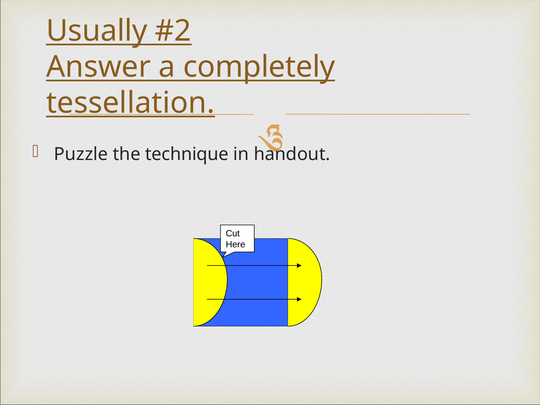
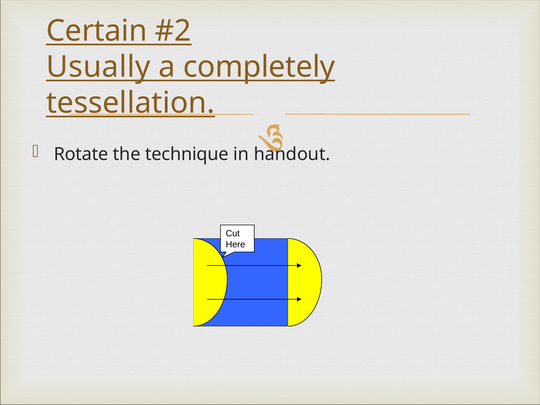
Usually: Usually -> Certain (97, 31)
Answer: Answer -> Usually (98, 67)
Puzzle: Puzzle -> Rotate (81, 154)
